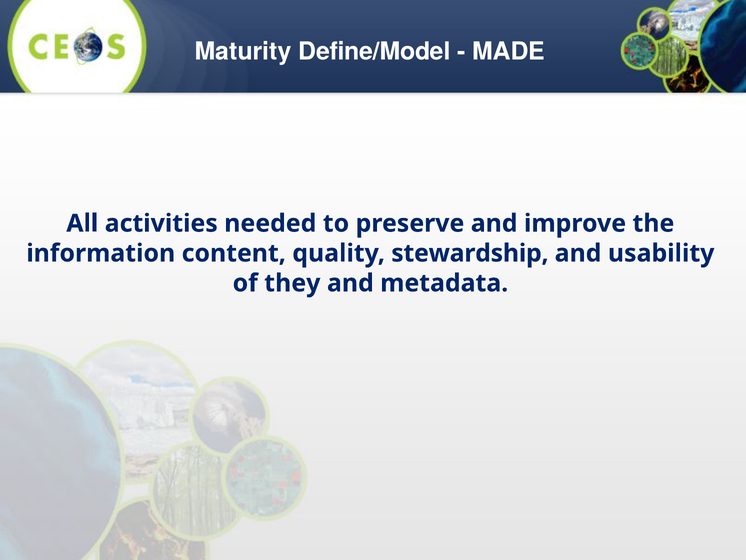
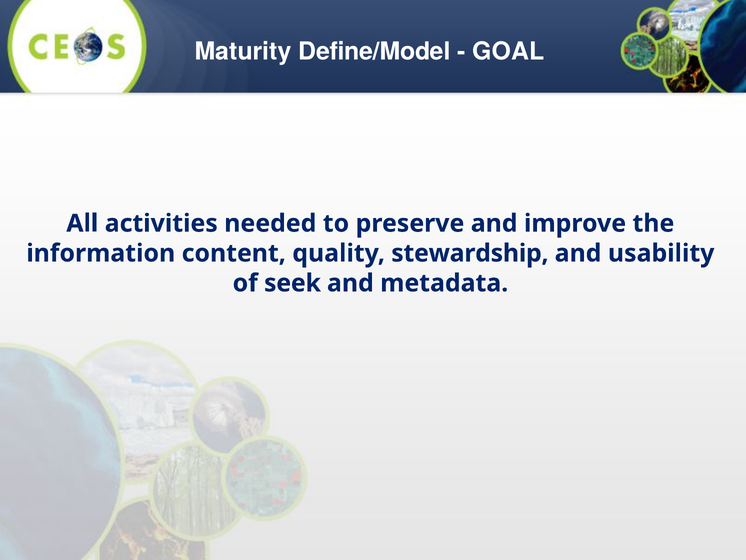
MADE: MADE -> GOAL (508, 51)
they: they -> seek (292, 283)
